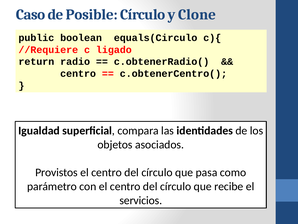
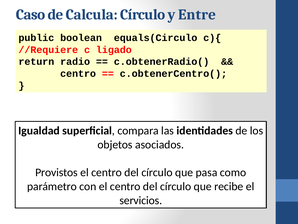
Posible: Posible -> Calcula (92, 15)
Clone: Clone -> Entre (197, 15)
